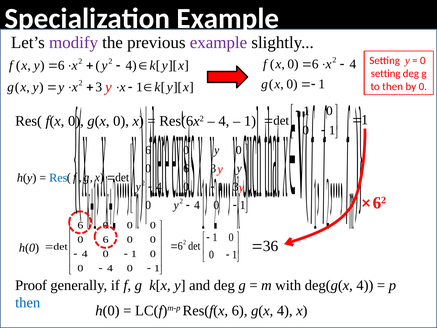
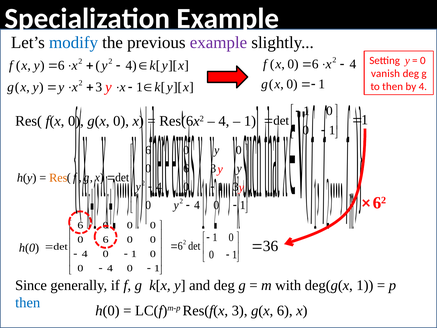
modify colour: purple -> blue (74, 43)
setting: setting -> vanish (386, 74)
by 0: 0 -> 4 (423, 87)
Res colour: blue -> orange (58, 178)
Proof: Proof -> Since (31, 285)
deg(g(x 4: 4 -> 1 (365, 285)
Res(f(x 6: 6 -> 3 (240, 310)
g(x 4: 4 -> 6 (285, 310)
